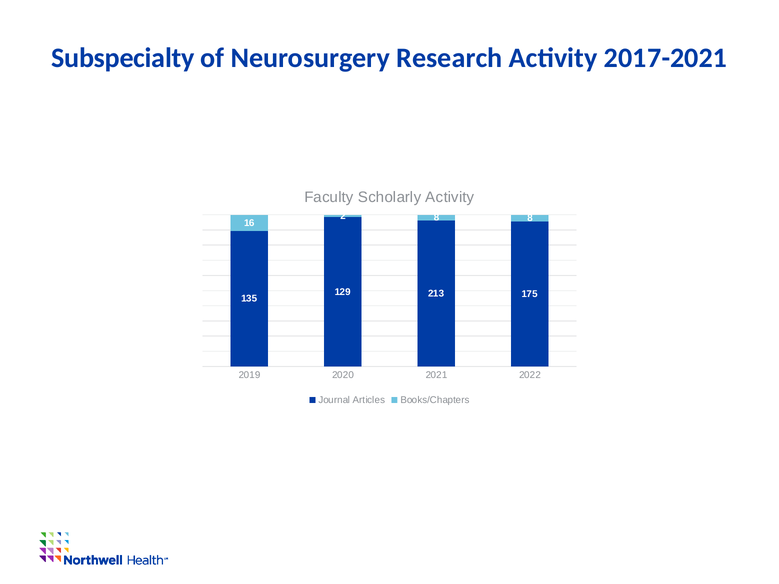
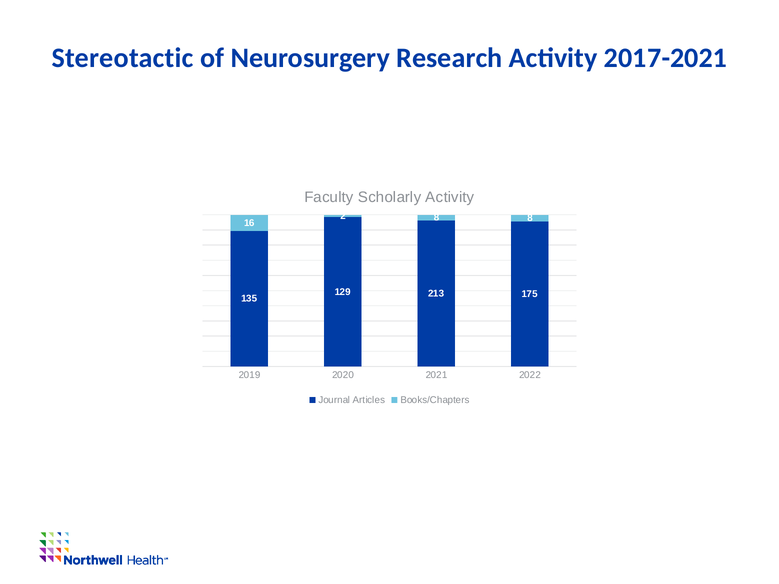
Subspecialty: Subspecialty -> Stereotactic (123, 58)
